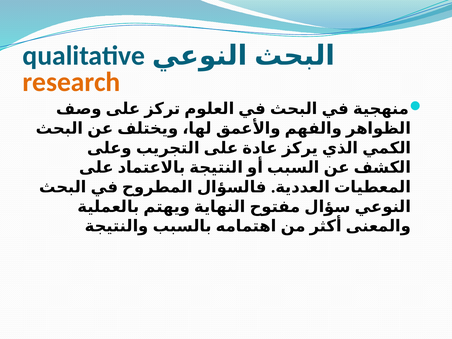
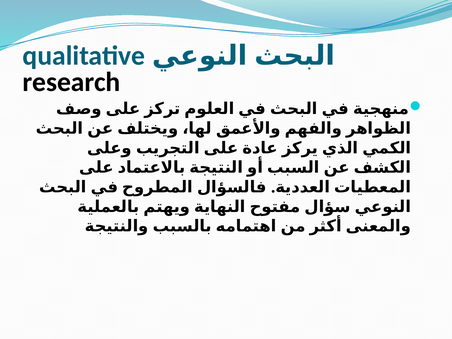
research colour: orange -> black (71, 82)
